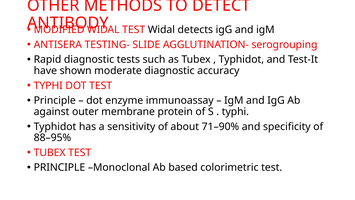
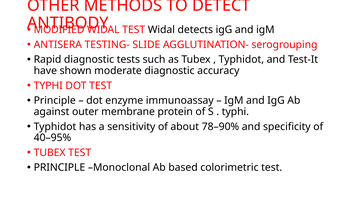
71–90%: 71–90% -> 78–90% (220, 126)
88–95%: 88–95% -> 40–95% (52, 138)
